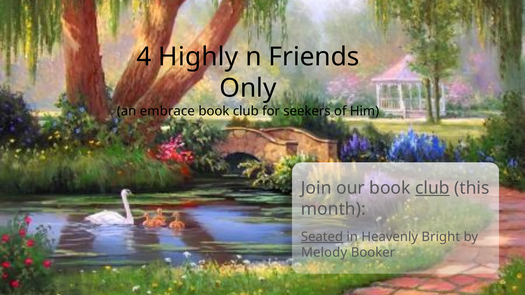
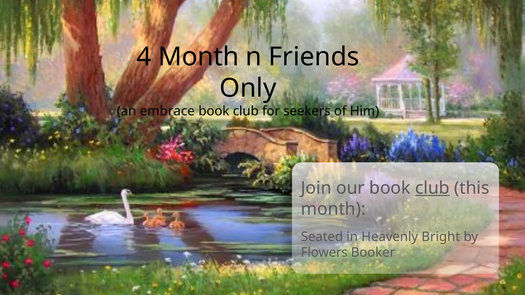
4 Highly: Highly -> Month (199, 57)
Seated underline: present -> none (322, 237)
Melody: Melody -> Flowers (324, 253)
